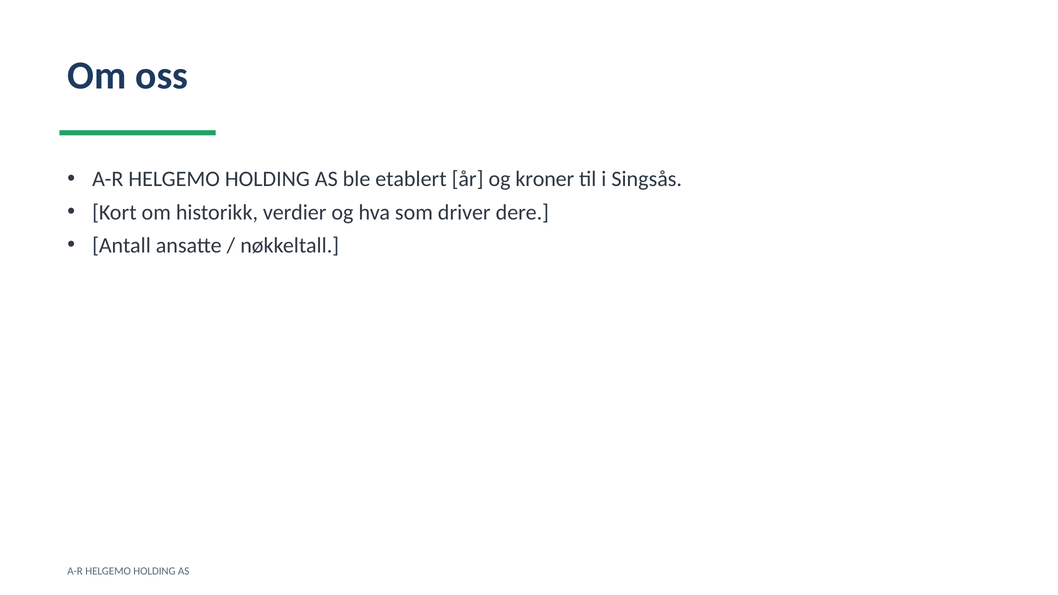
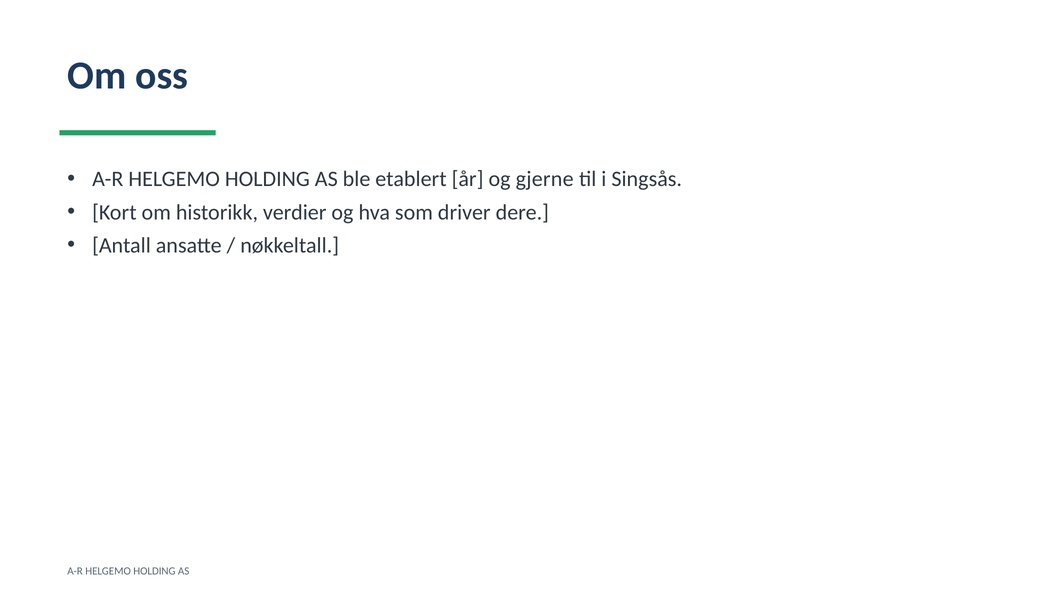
kroner: kroner -> gjerne (545, 179)
